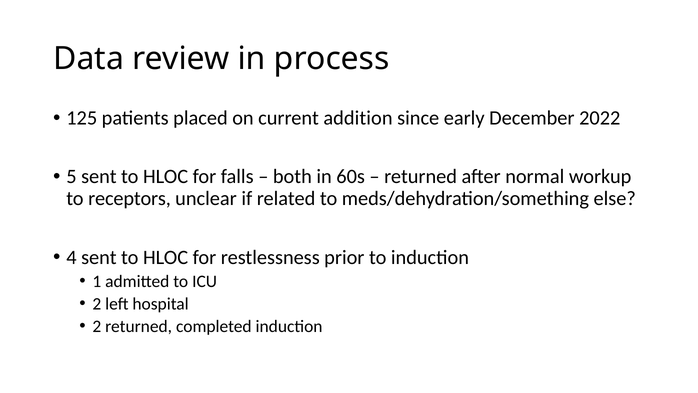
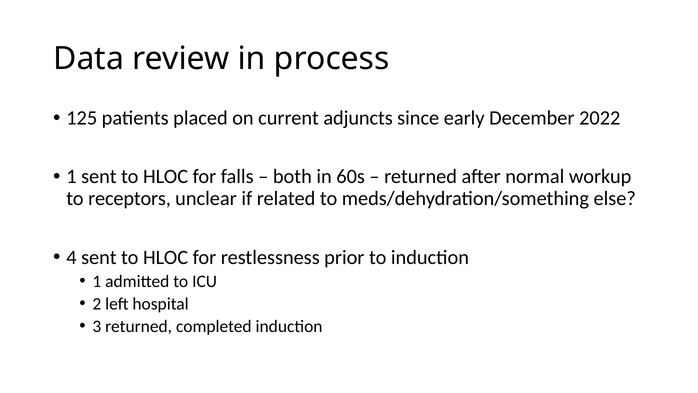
addition: addition -> adjuncts (358, 118)
5: 5 -> 1 (71, 177)
2: 2 -> 3 (97, 326)
